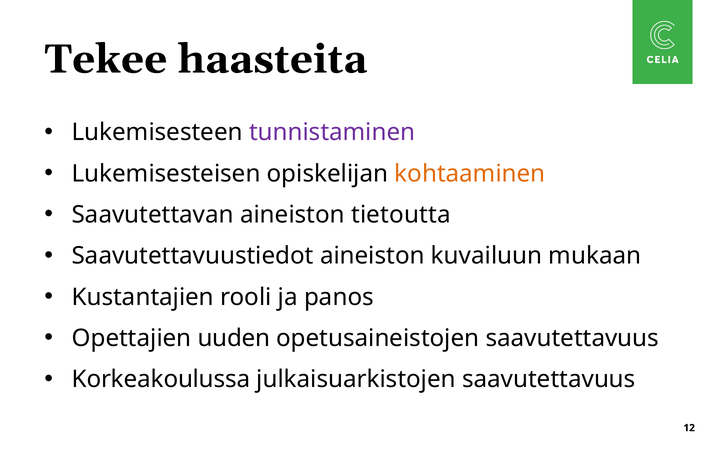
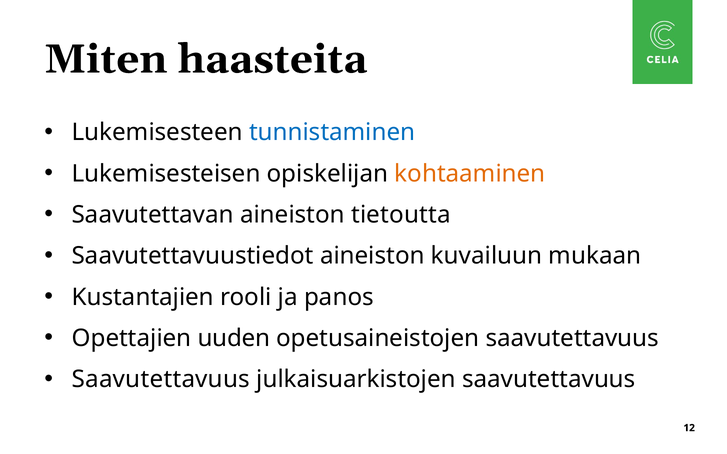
Tekee: Tekee -> Miten (106, 59)
tunnistaminen colour: purple -> blue (332, 133)
Korkeakoulussa: Korkeakoulussa -> Saavutettavuus (161, 380)
